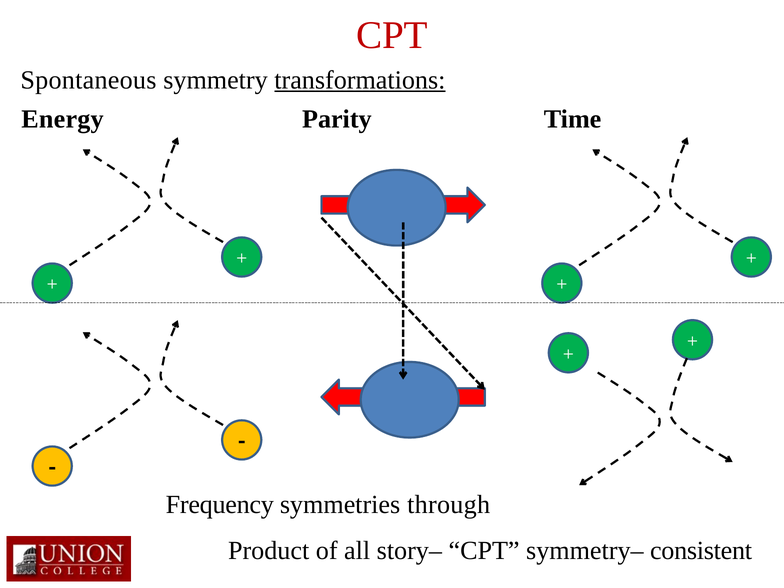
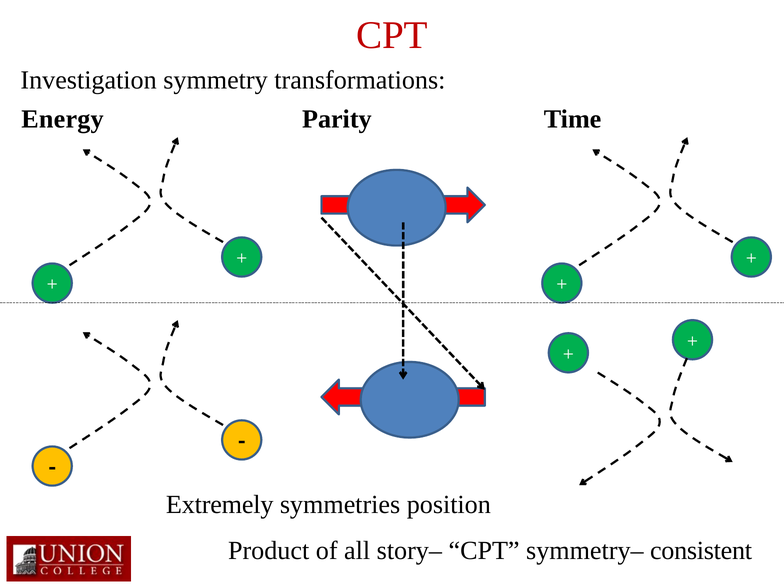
Spontaneous: Spontaneous -> Investigation (89, 80)
transformations underline: present -> none (360, 80)
Frequency: Frequency -> Extremely (220, 505)
through: through -> position (449, 505)
